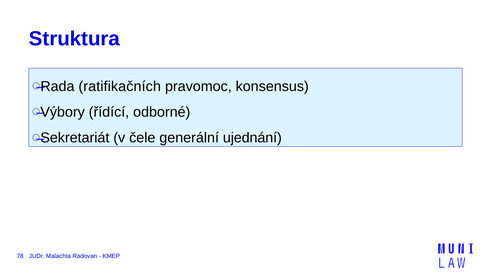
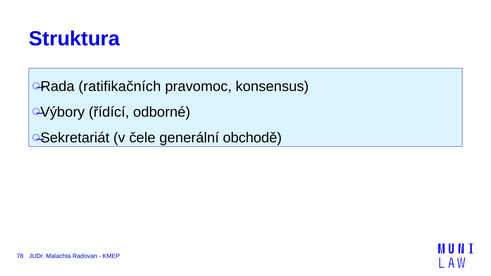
ujednání: ujednání -> obchodě (252, 138)
